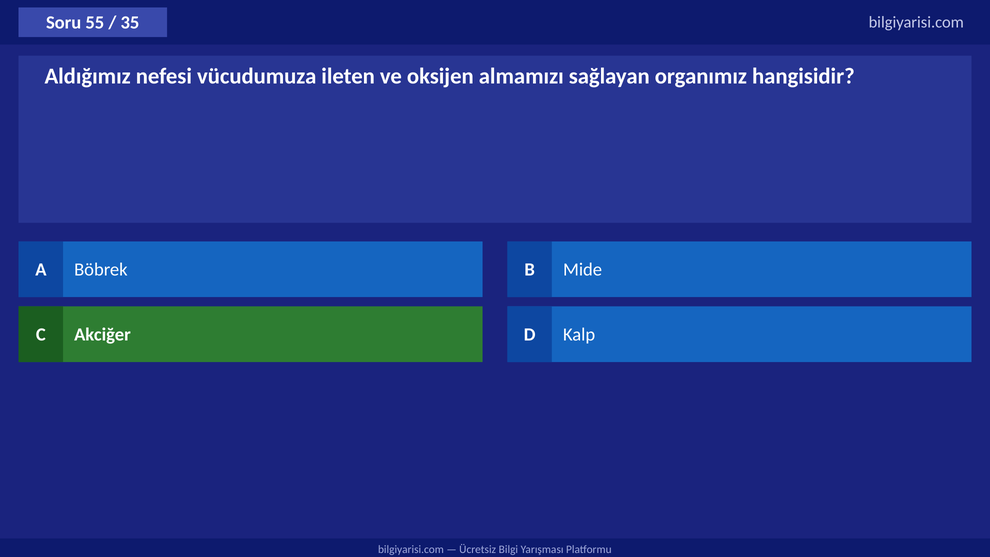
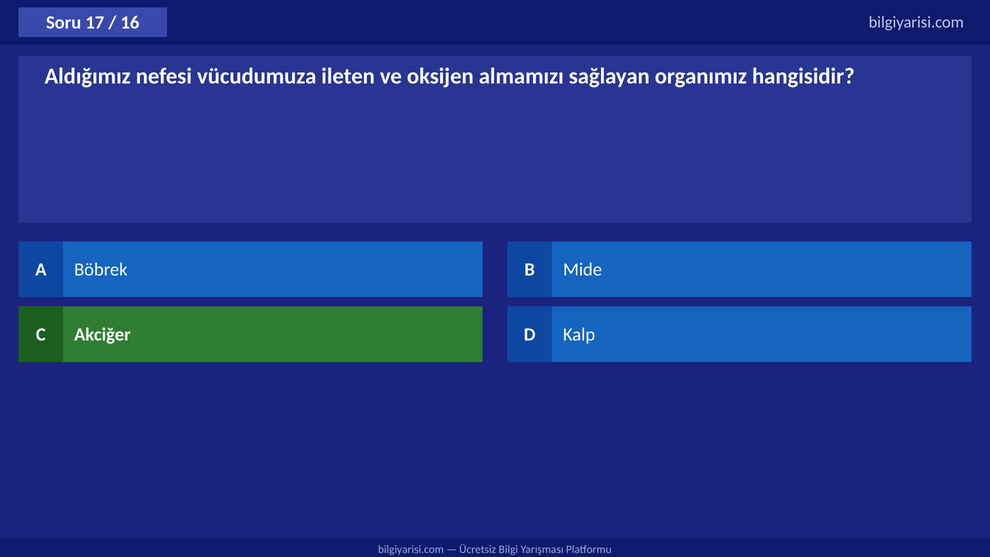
55: 55 -> 17 (95, 23)
35: 35 -> 16 (130, 23)
